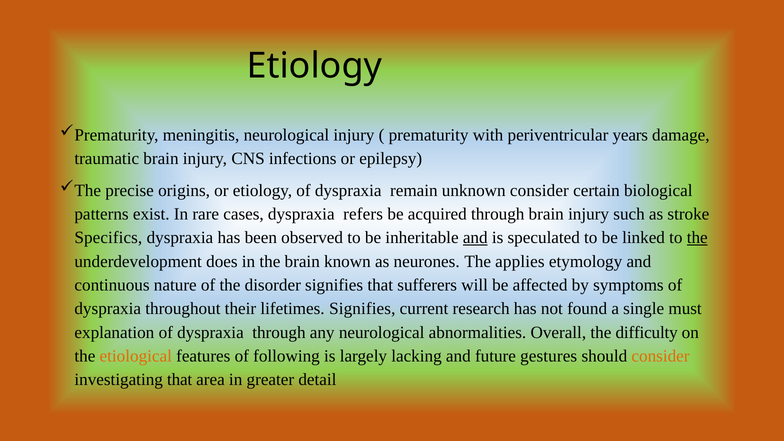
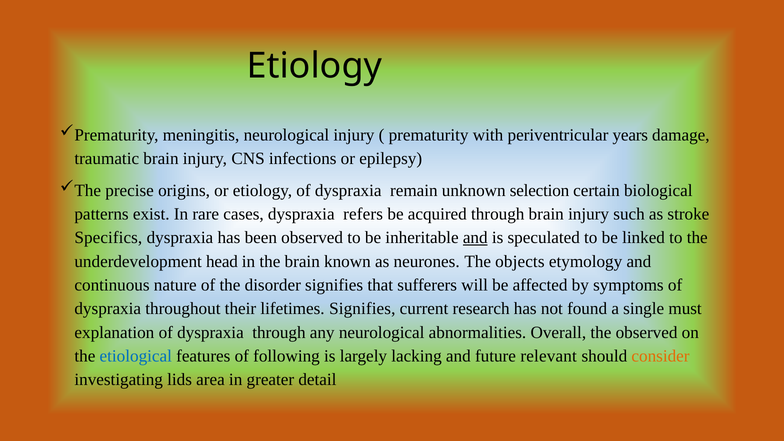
unknown consider: consider -> selection (540, 190)
the underline: present -> none (697, 238)
does: does -> head (222, 261)
applies: applies -> objects (520, 261)
the difficulty: difficulty -> observed (647, 332)
etiological colour: orange -> blue (136, 356)
gestures: gestures -> relevant (549, 356)
investigating that: that -> lids (180, 380)
